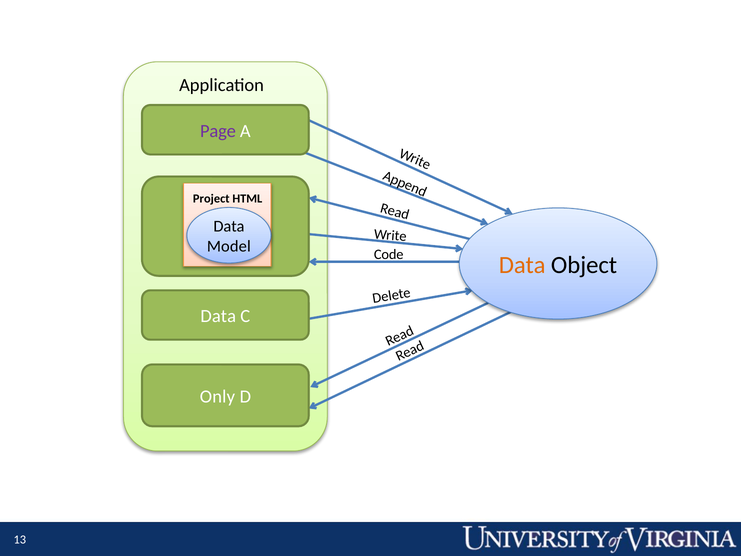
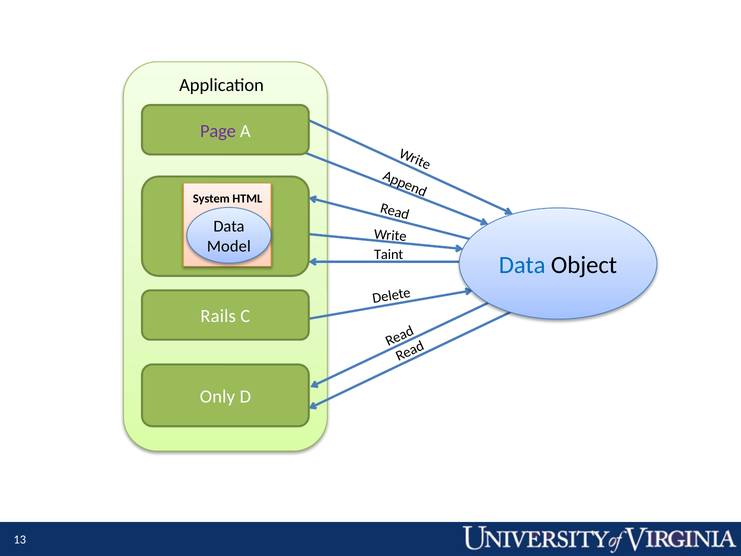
Project: Project -> System (211, 199)
Code: Code -> Taint (389, 255)
Data colour: orange -> blue (522, 265)
Data: Data -> Rails (218, 316)
